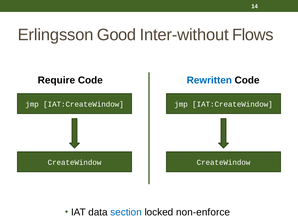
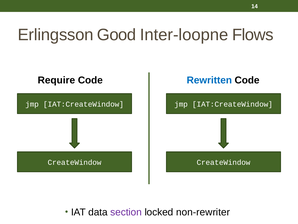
Inter-without: Inter-without -> Inter-loopne (184, 35)
section colour: blue -> purple (126, 212)
non-enforce: non-enforce -> non-rewriter (203, 212)
